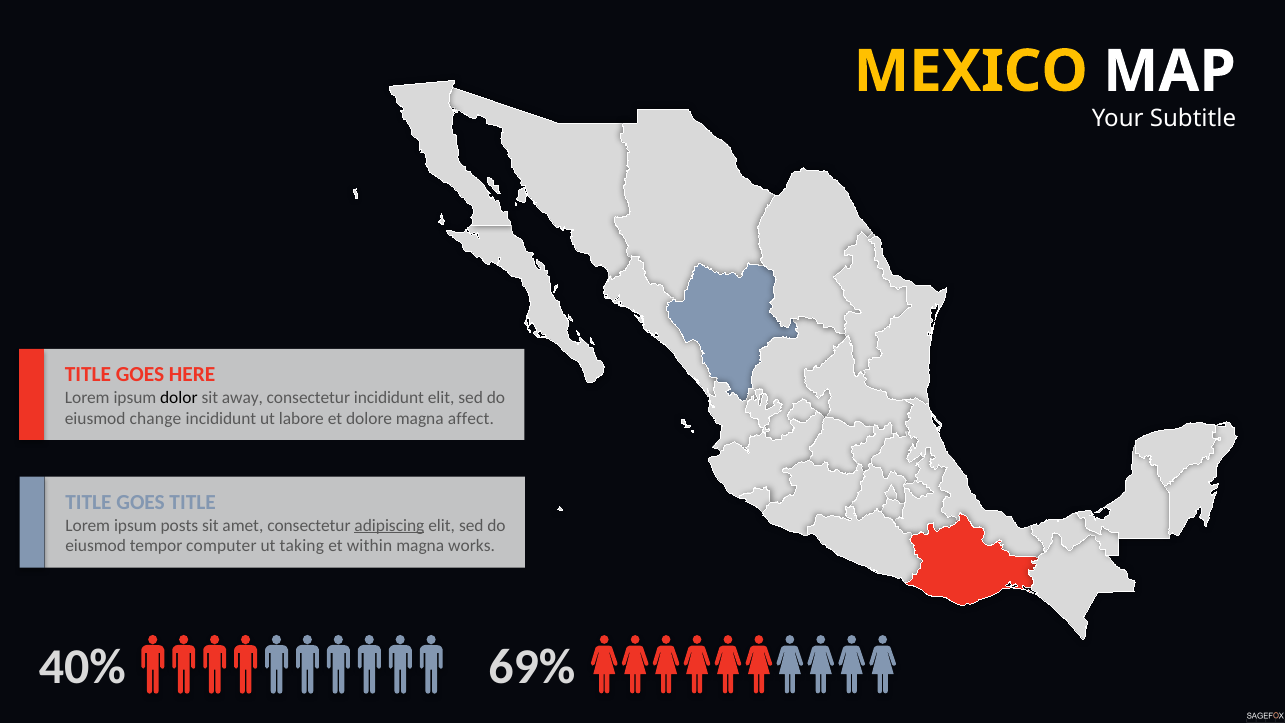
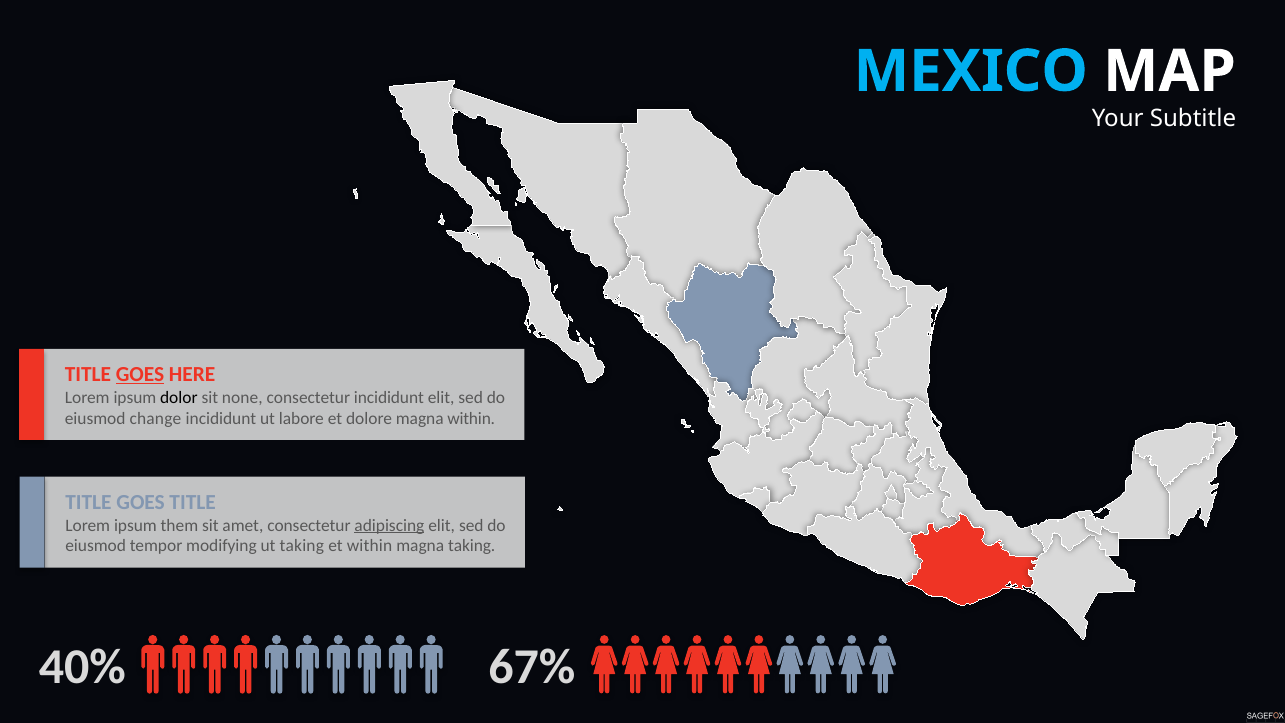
MEXICO colour: yellow -> light blue (971, 71)
GOES underline: none -> present (140, 374)
away: away -> none (242, 397)
magna affect: affect -> within (471, 418)
posts: posts -> them (179, 525)
computer: computer -> modifying (221, 546)
magna works: works -> taking (472, 546)
69%: 69% -> 67% (532, 667)
